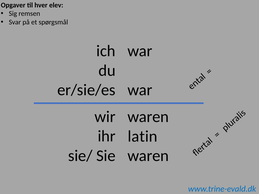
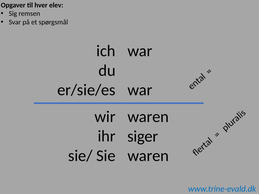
latin: latin -> siger (143, 136)
